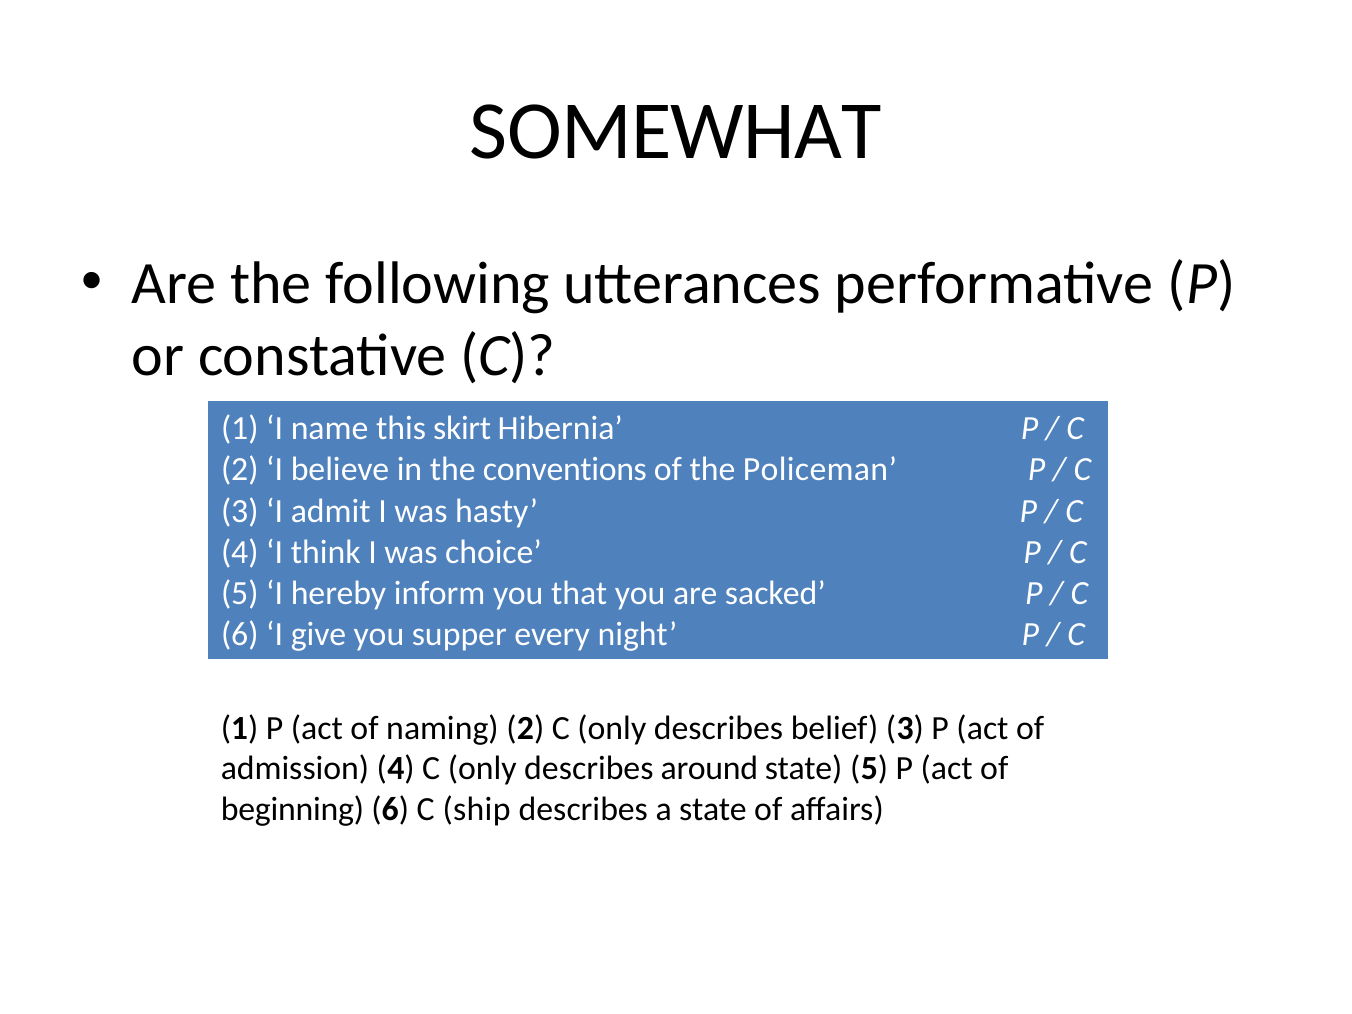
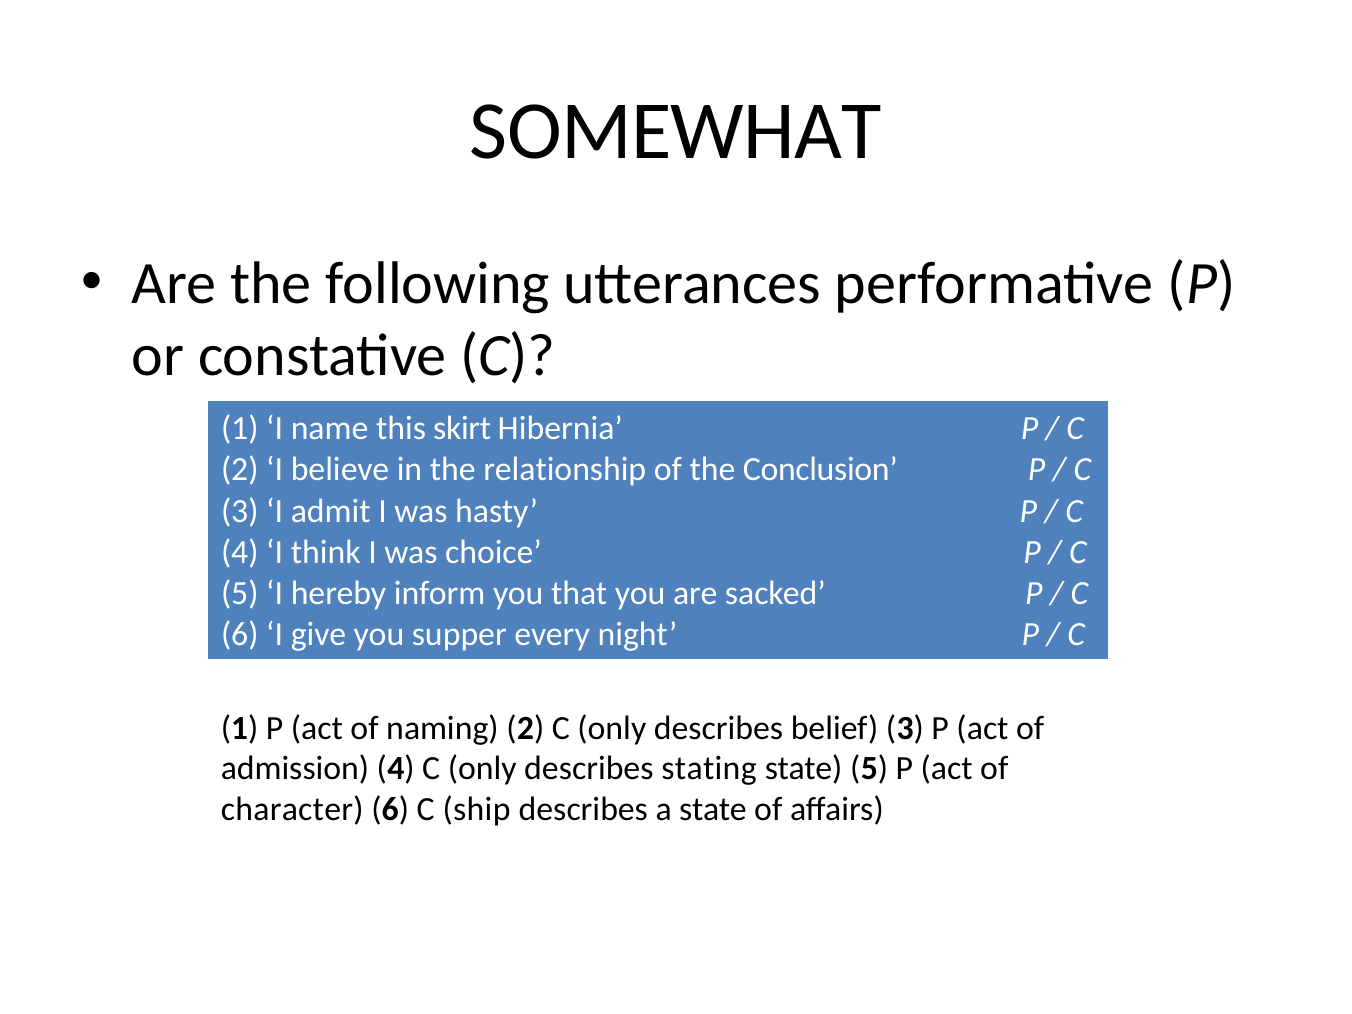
conventions: conventions -> relationship (565, 470)
Policeman: Policeman -> Conclusion (820, 470)
around: around -> stating (709, 768)
beginning: beginning -> character (292, 809)
